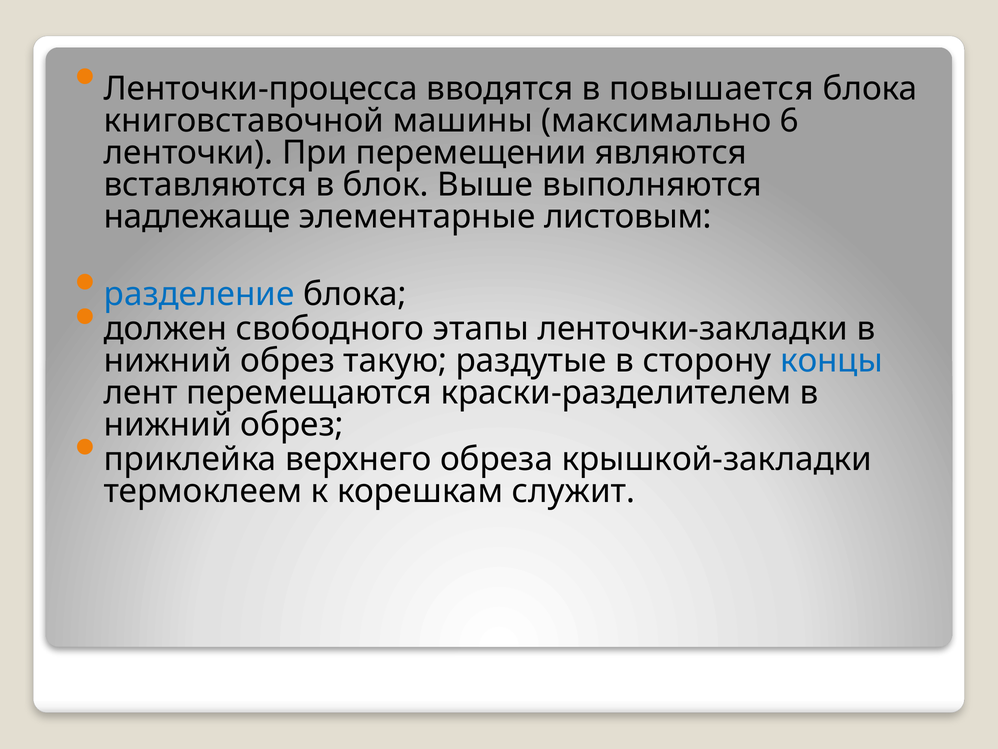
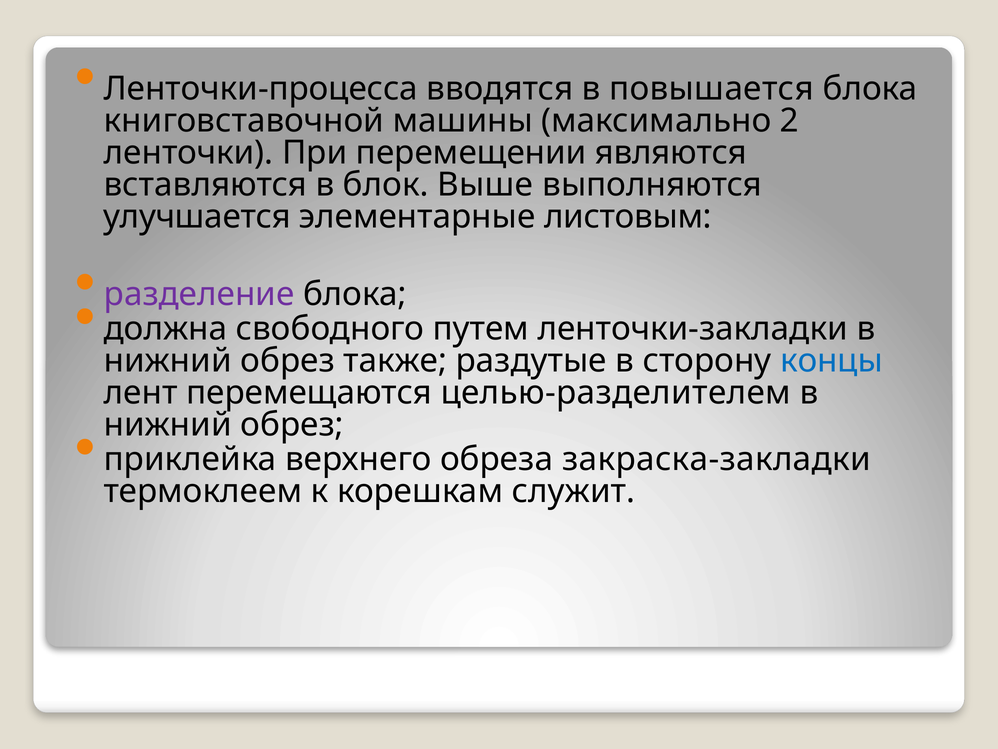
6: 6 -> 2 (789, 121)
надлежаще: надлежаще -> улучшается (197, 217)
разделение colour: blue -> purple (199, 294)
должен: должен -> должна (165, 329)
этапы: этапы -> путем (481, 329)
такую: такую -> также (395, 361)
краски-разделителем: краски-разделителем -> целью-разделителем (616, 393)
крышкой-закладки: крышкой-закладки -> закраска-закладки (717, 459)
